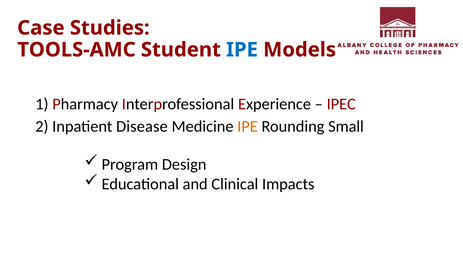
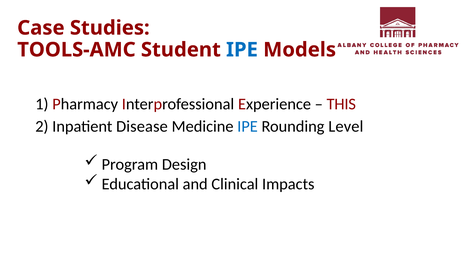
IPEC: IPEC -> THIS (341, 104)
IPE colour: orange -> blue (248, 127)
Small: Small -> Level (346, 127)
